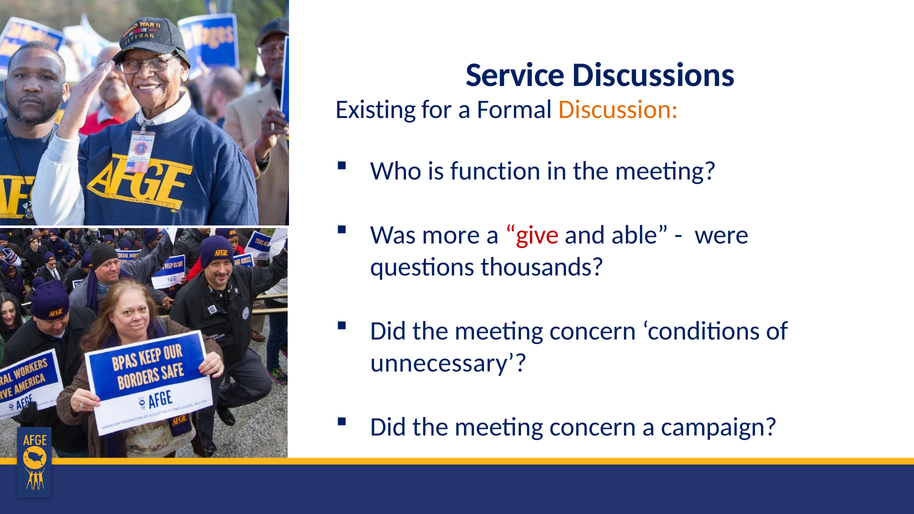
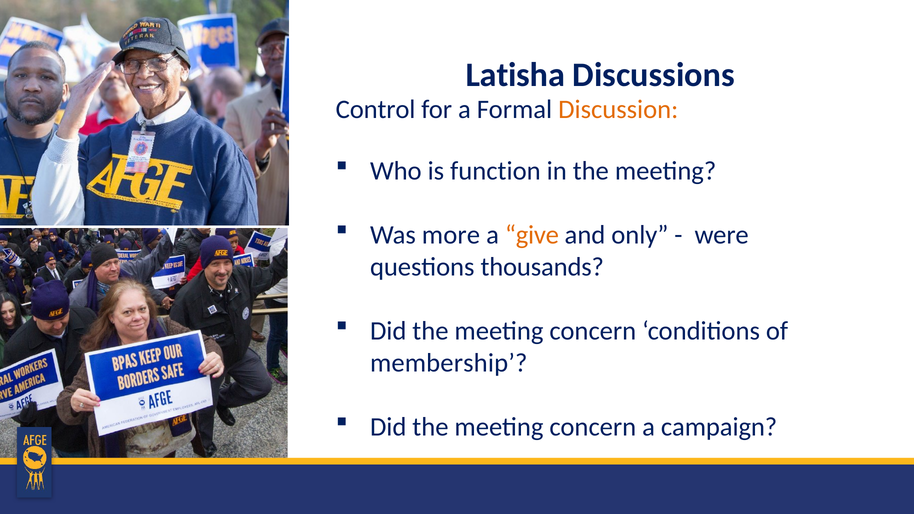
Service: Service -> Latisha (515, 75)
Existing: Existing -> Control (376, 109)
give colour: red -> orange (532, 235)
able: able -> only (640, 235)
unnecessary: unnecessary -> membership (449, 363)
